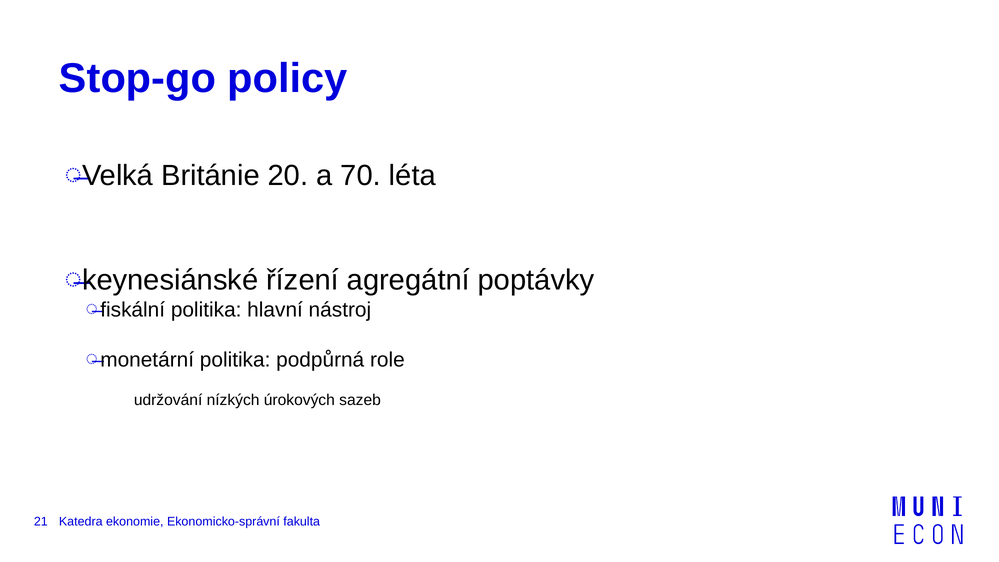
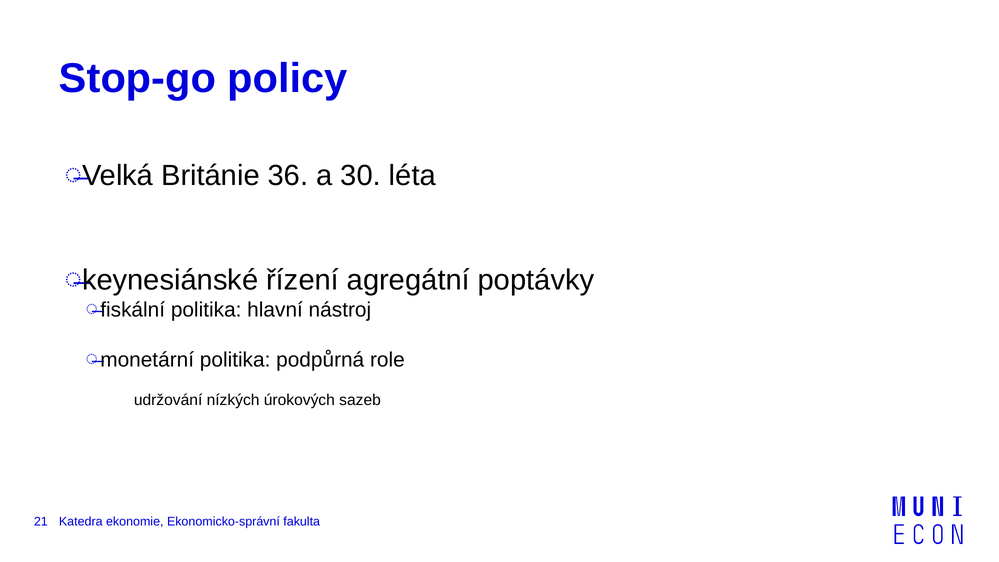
20: 20 -> 36 (288, 176)
70: 70 -> 30 (361, 176)
